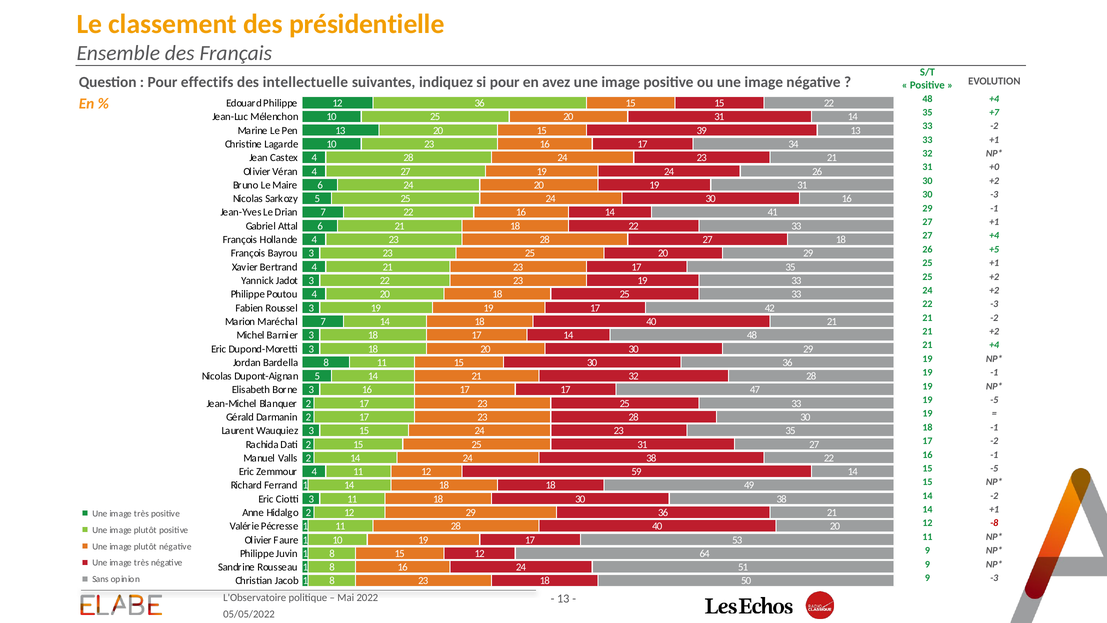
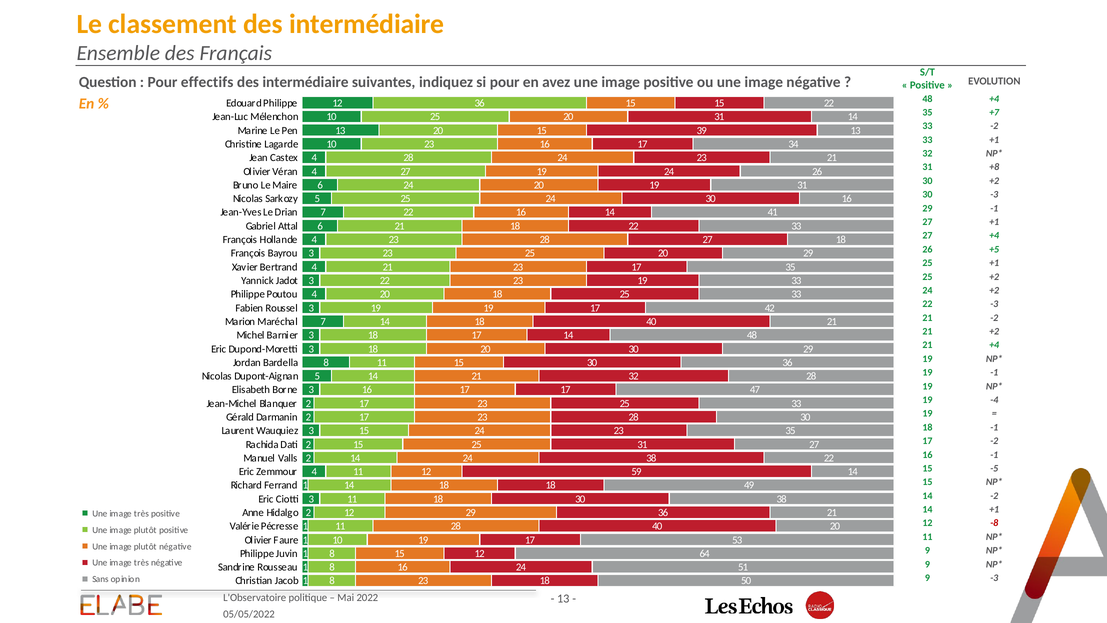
classement des présidentielle: présidentielle -> intermédiaire (367, 24)
intellectuelle: intellectuelle -> intermédiaire (305, 82)
+0: +0 -> +8 (994, 167)
-5: -5 -> -4 (994, 400)
